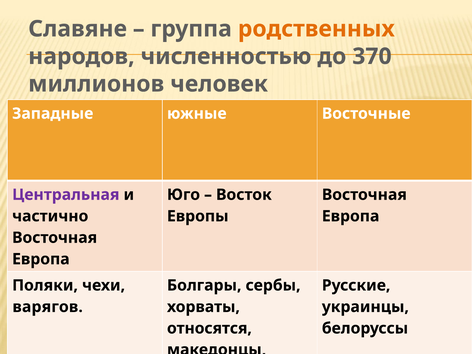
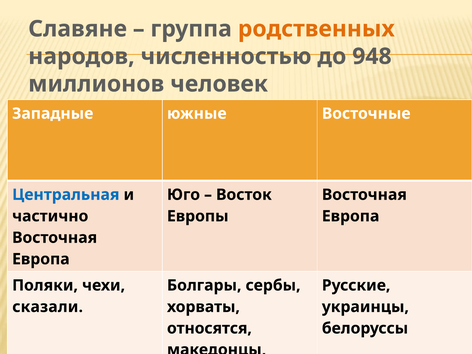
370: 370 -> 948 (372, 56)
Центральная colour: purple -> blue (66, 195)
варягов: варягов -> сказали (48, 307)
